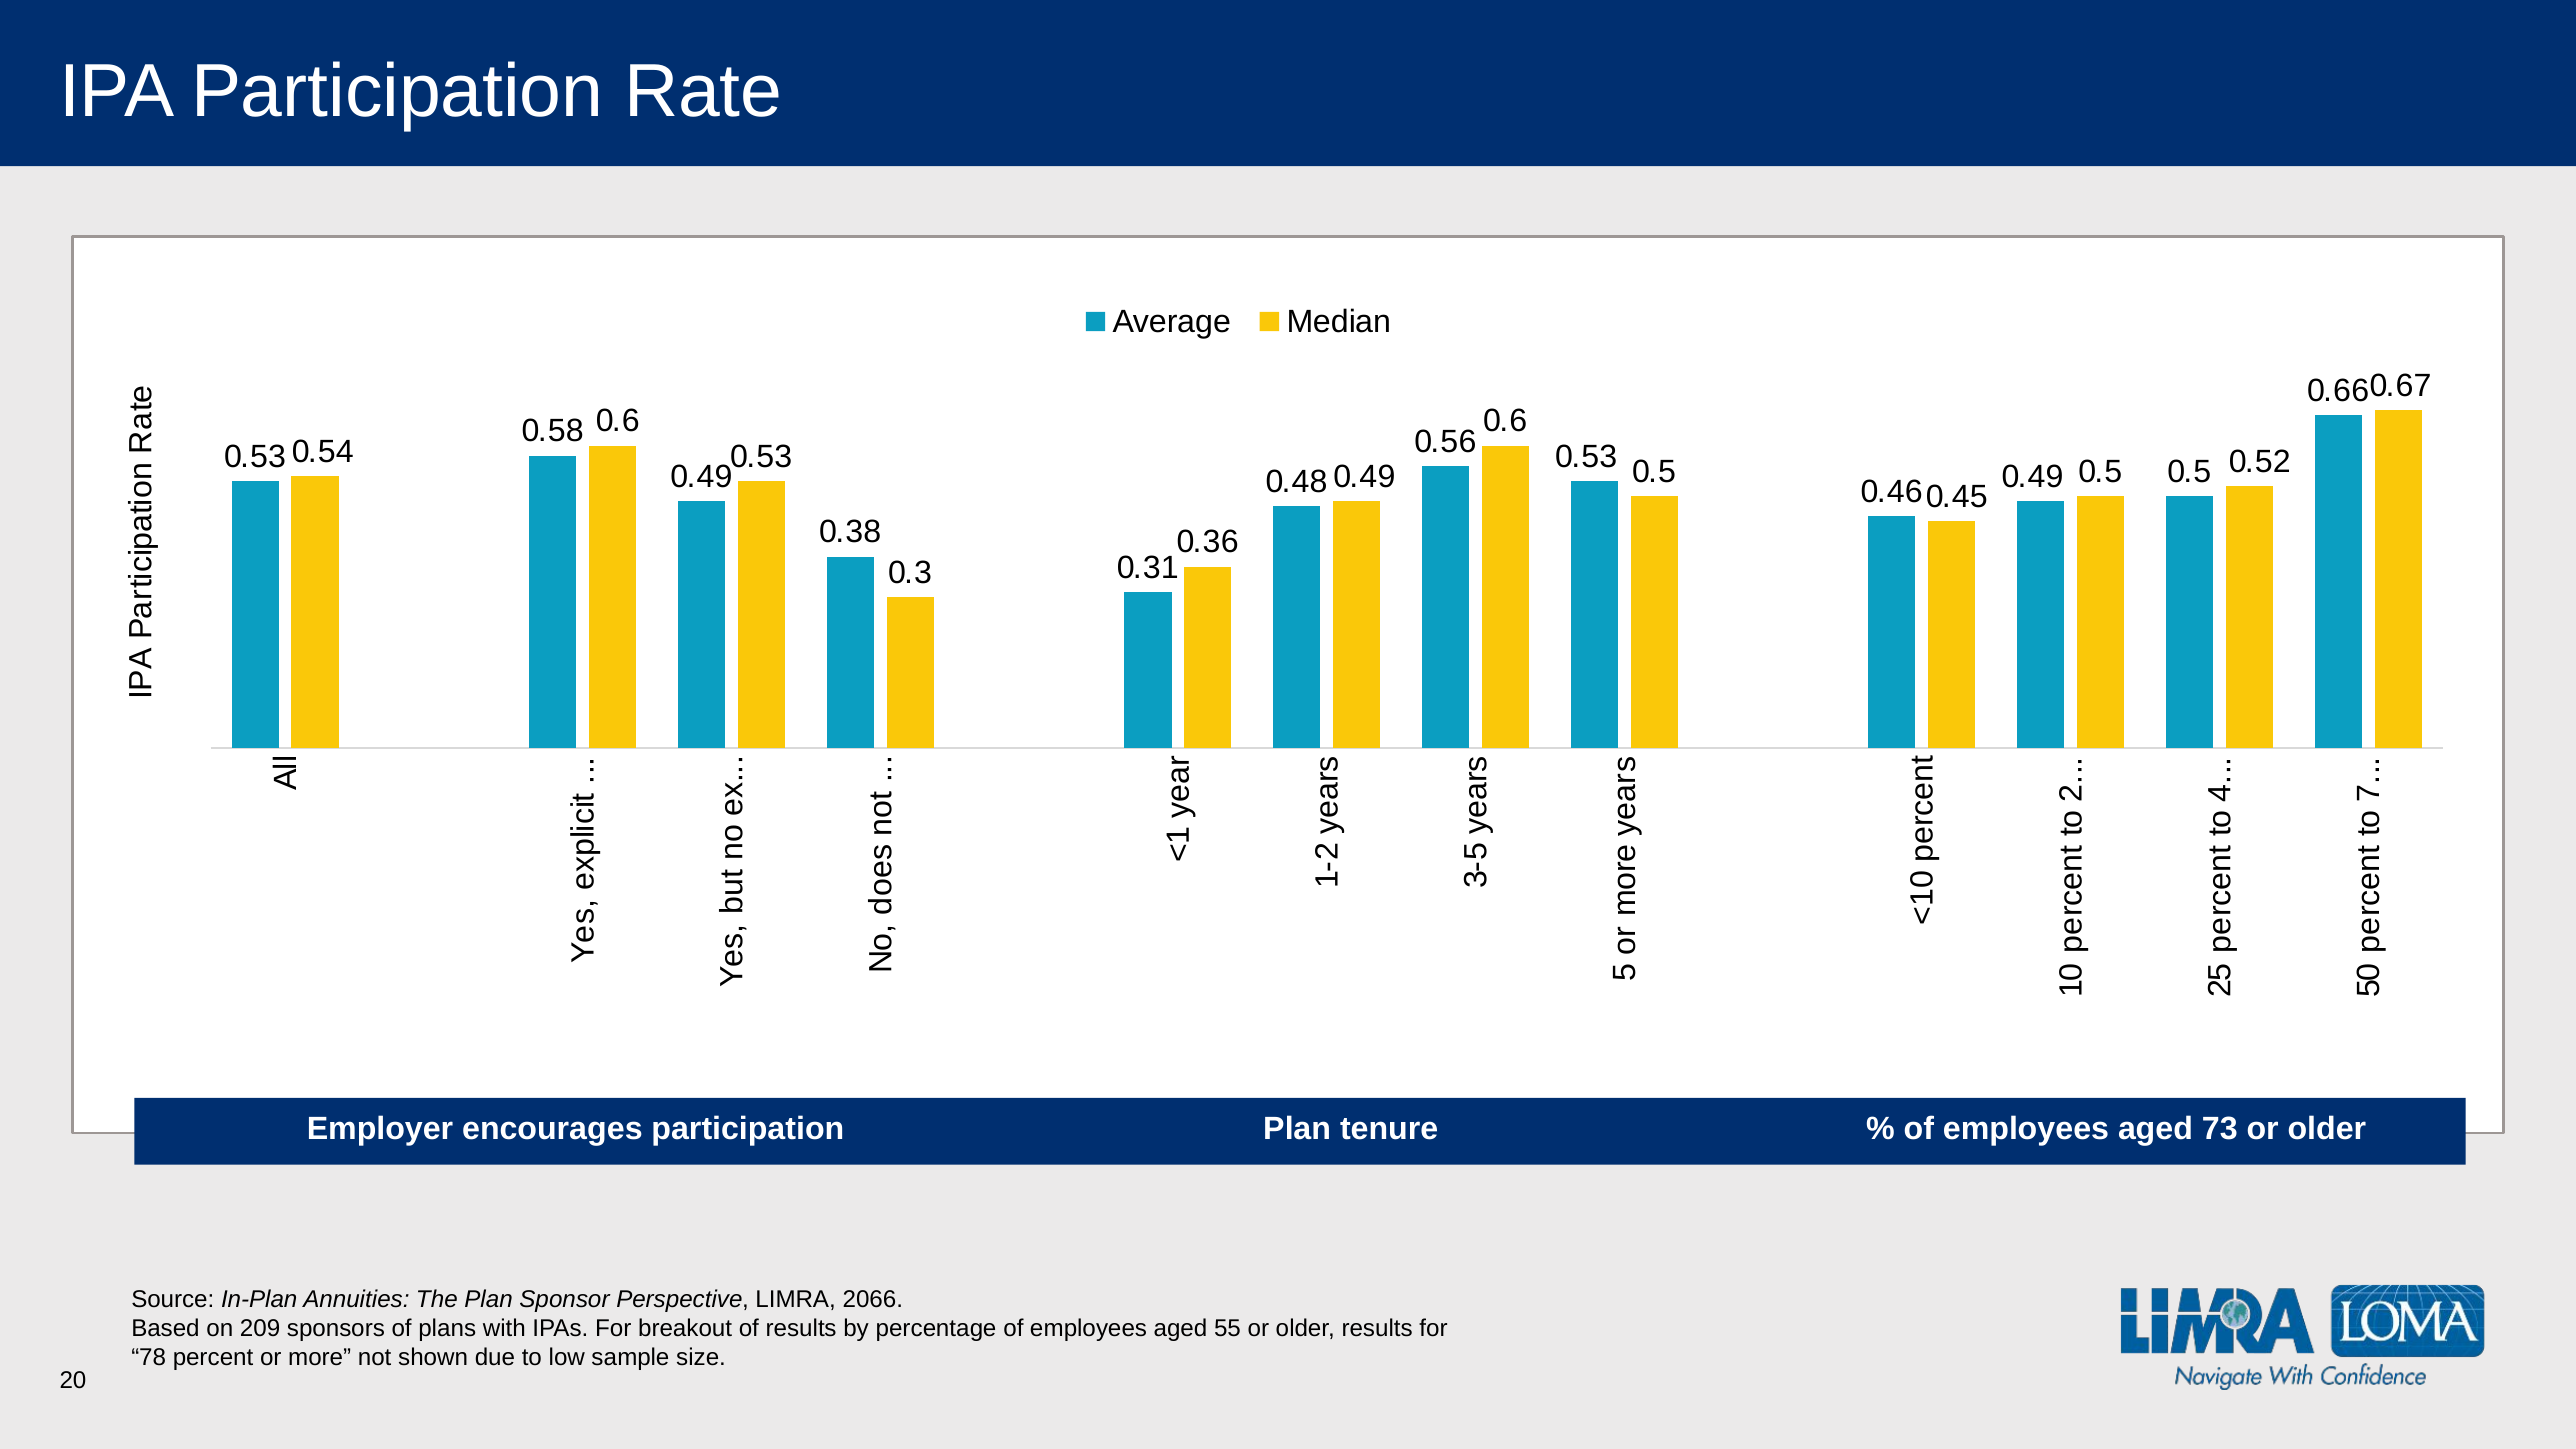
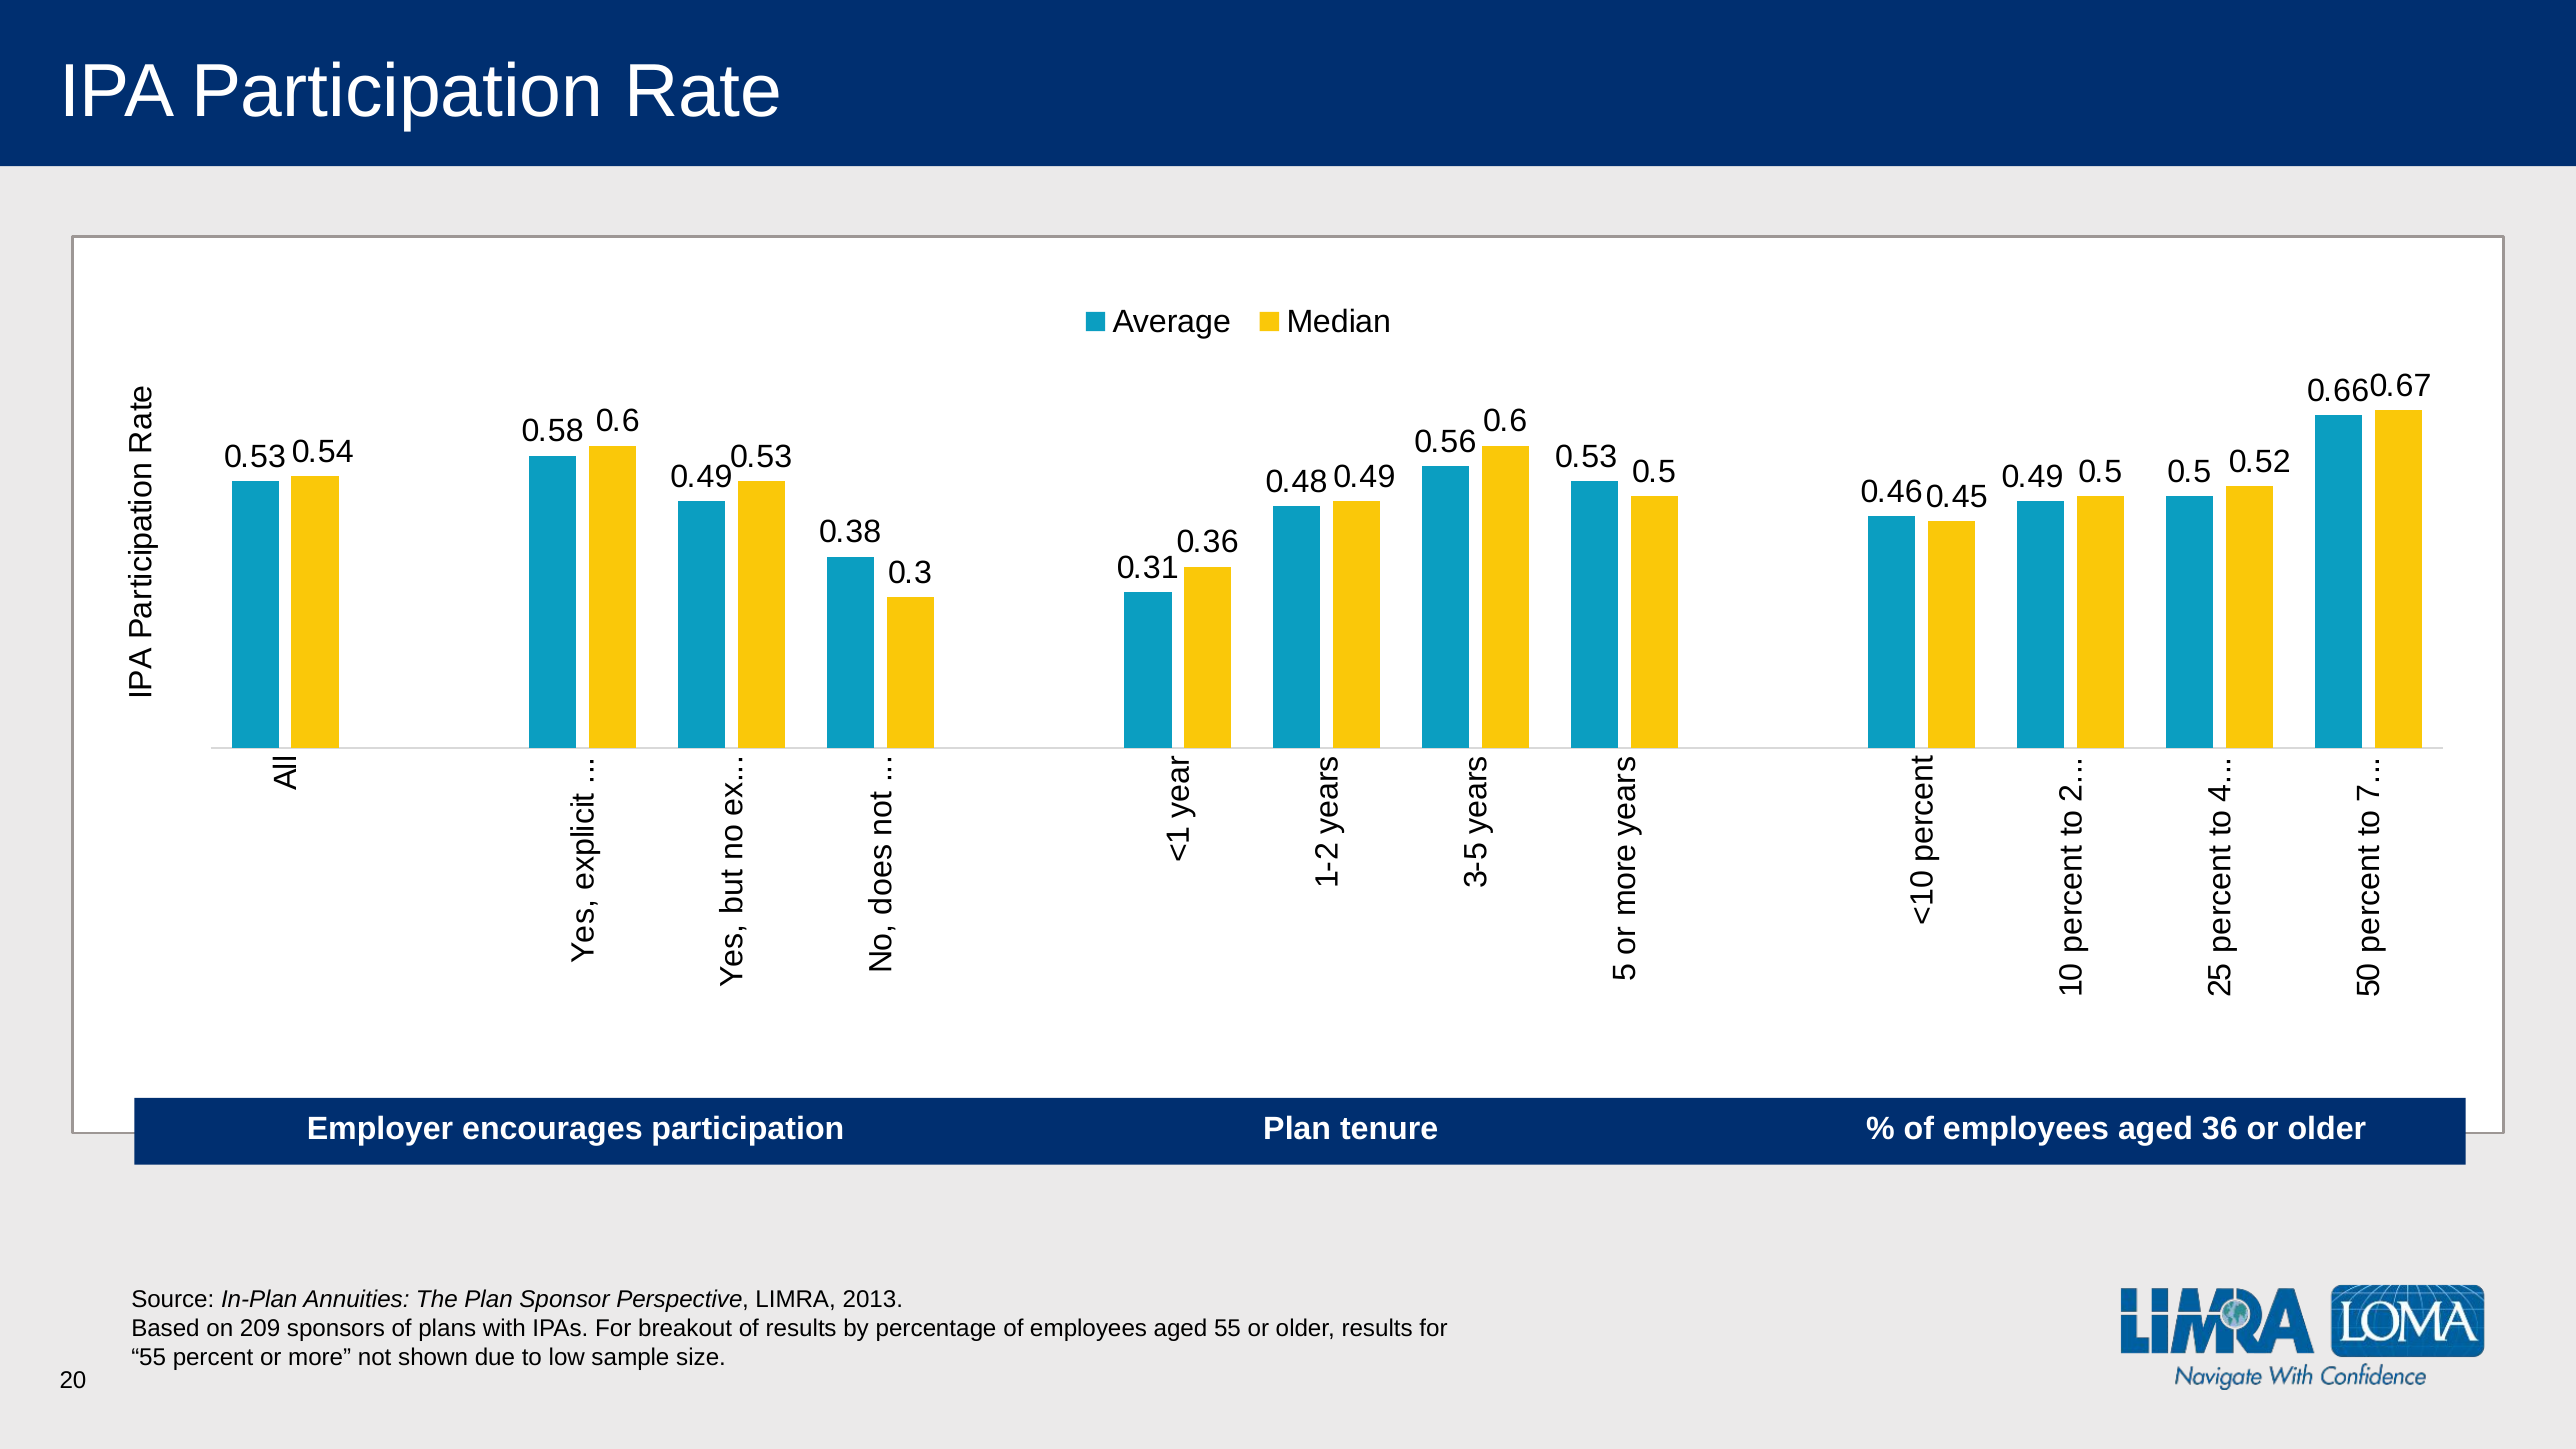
73: 73 -> 36 (2220, 1129)
2066: 2066 -> 2013 (873, 1299)
78: 78 -> 55 (149, 1358)
